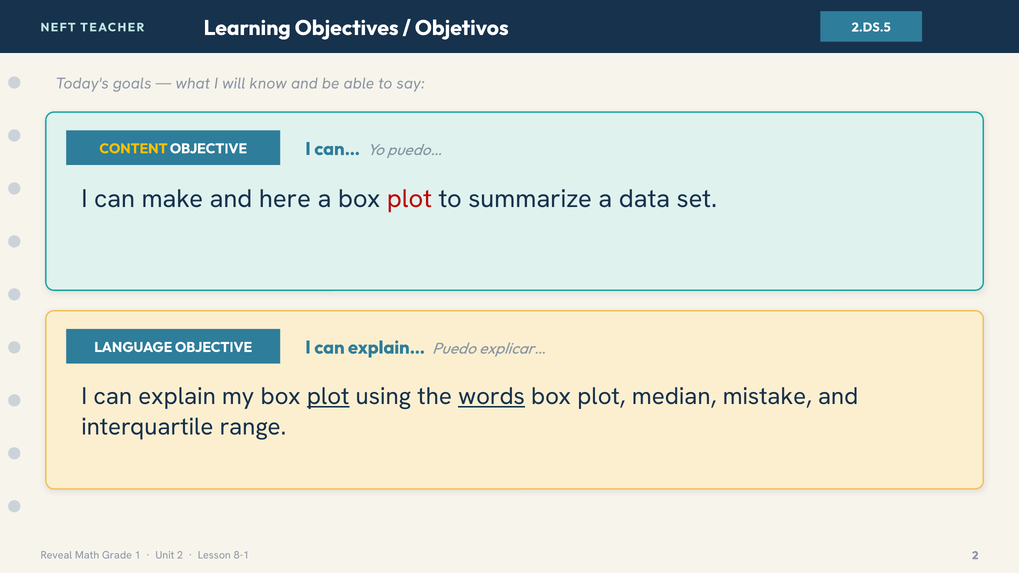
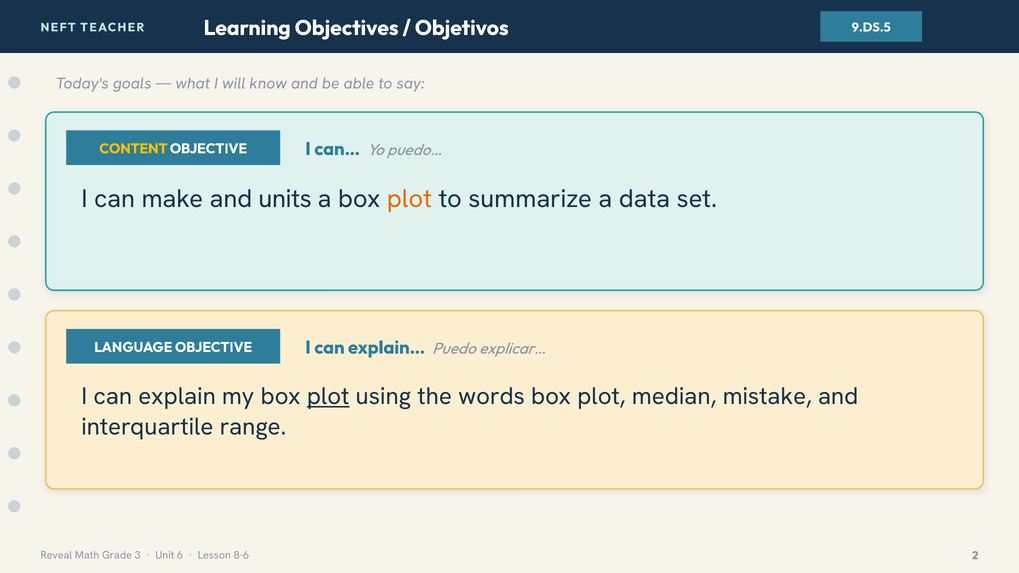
2.DS.5: 2.DS.5 -> 9.DS.5 (871, 27)
here: here -> units (285, 199)
plot colour: red -> orange (409, 199)
words underline: present -> none (492, 397)
1: 1 -> 3 (138, 556)
Unit 2: 2 -> 6 (180, 556)
8-1: 8-1 -> 8-6 (241, 556)
